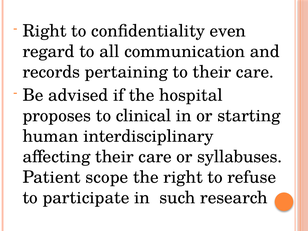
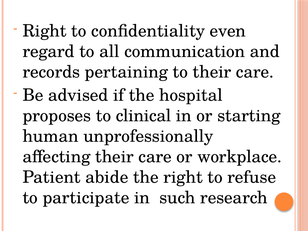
interdisciplinary: interdisciplinary -> unprofessionally (148, 136)
syllabuses: syllabuses -> workplace (240, 157)
scope: scope -> abide (107, 177)
